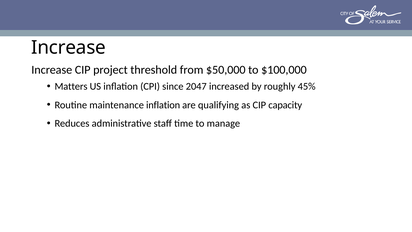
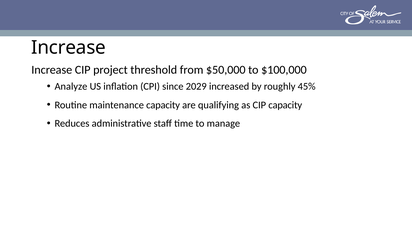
Matters: Matters -> Analyze (71, 86)
2047: 2047 -> 2029 (196, 86)
maintenance inflation: inflation -> capacity (163, 105)
